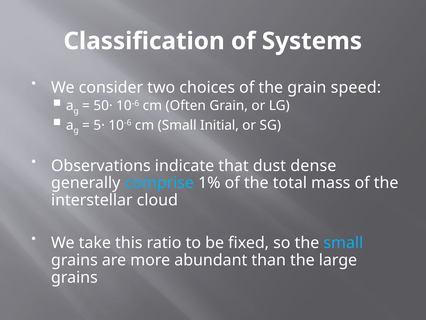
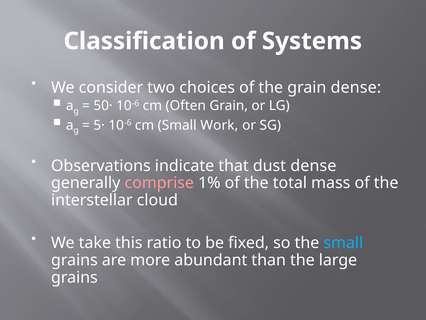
grain speed: speed -> dense (356, 87)
Initial: Initial -> Work (219, 125)
comprise colour: light blue -> pink (159, 183)
